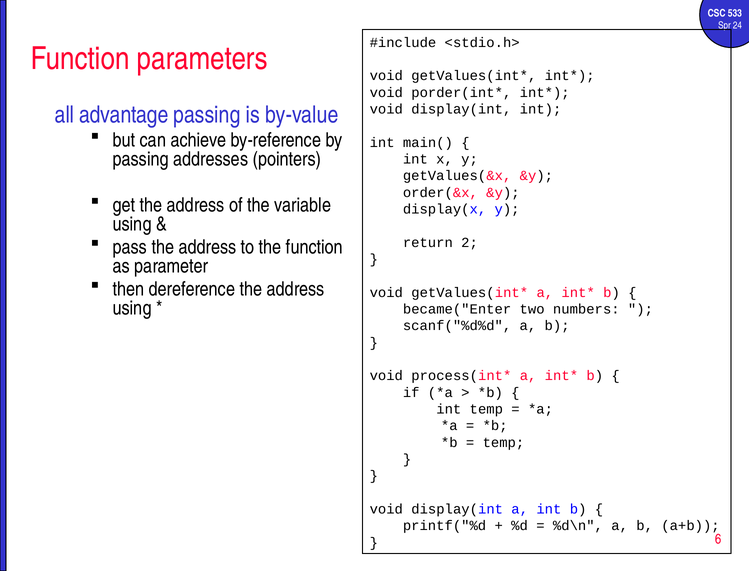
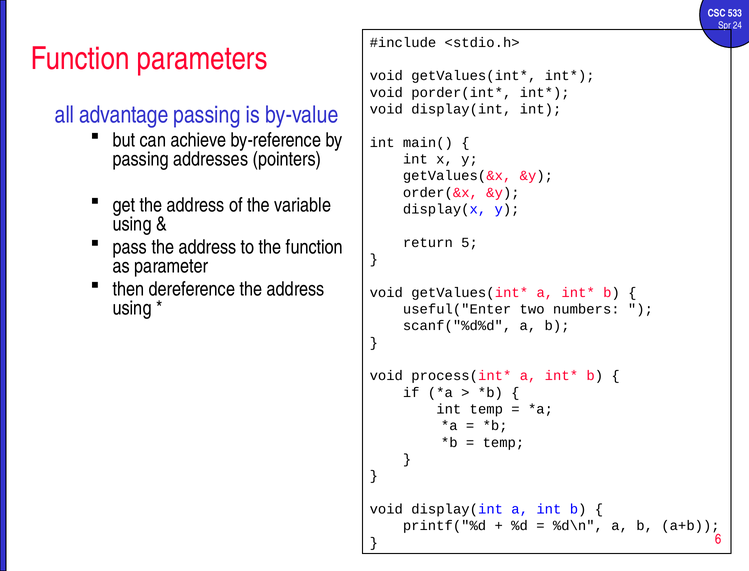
2: 2 -> 5 (470, 242)
became("Enter: became("Enter -> useful("Enter (457, 309)
